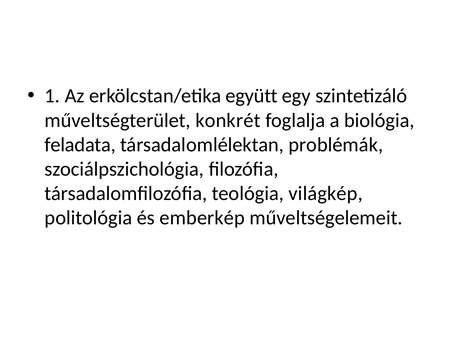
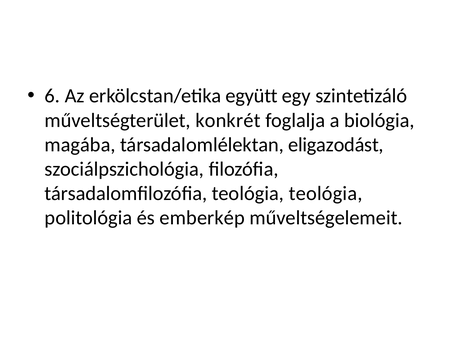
1: 1 -> 6 (52, 96)
feladata: feladata -> magába (80, 145)
problémák: problémák -> eligazodást (336, 145)
teológia világkép: világkép -> teológia (326, 194)
